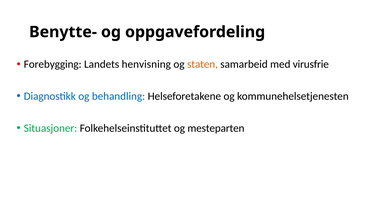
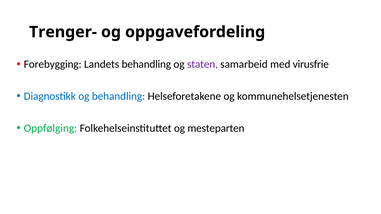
Benytte-: Benytte- -> Trenger- (63, 32)
Landets henvisning: henvisning -> behandling (146, 64)
staten colour: orange -> purple (202, 64)
Situasjoner: Situasjoner -> Oppfølging (50, 128)
